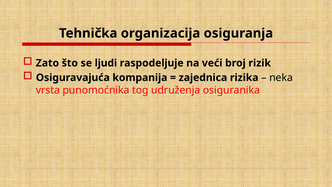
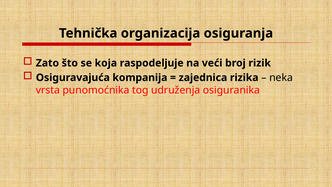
ljudi: ljudi -> koja (106, 63)
